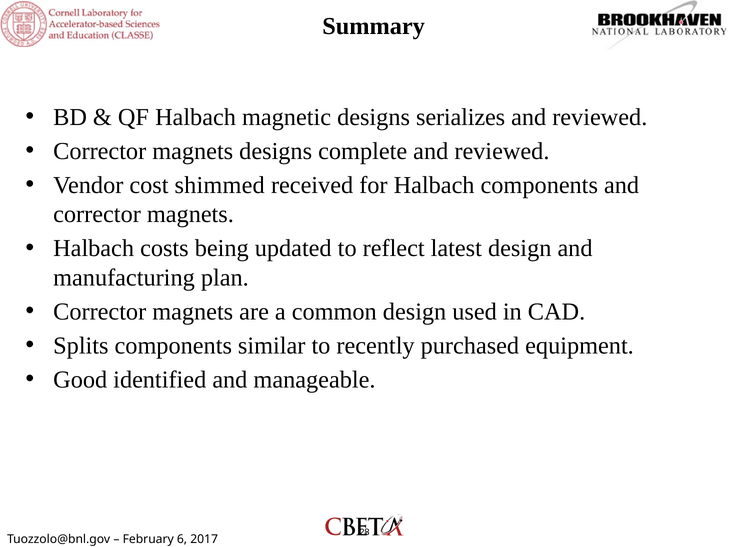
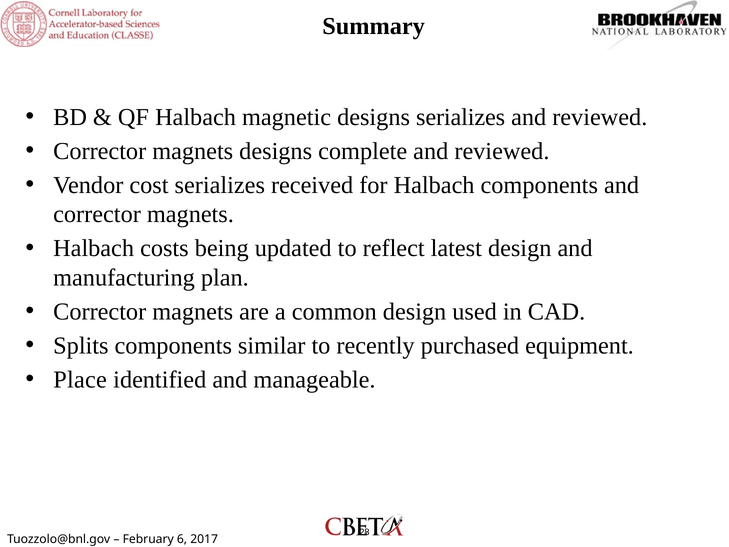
cost shimmed: shimmed -> serializes (220, 185)
Good: Good -> Place (80, 380)
